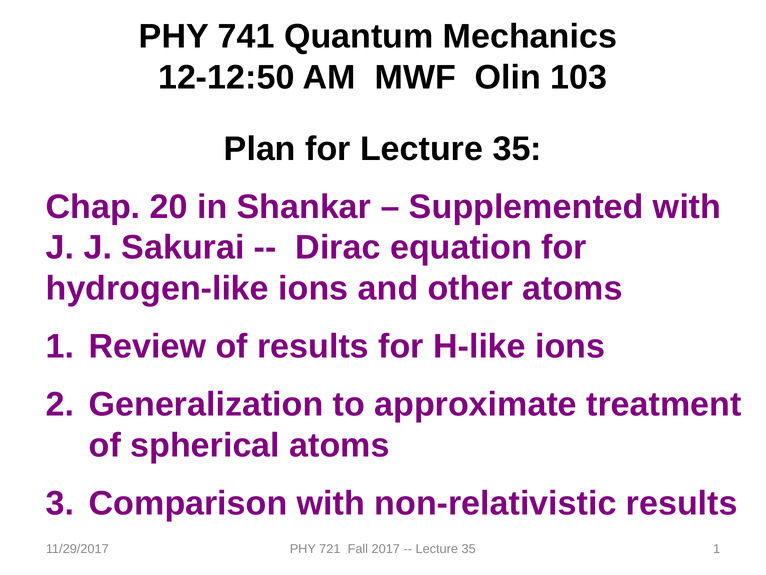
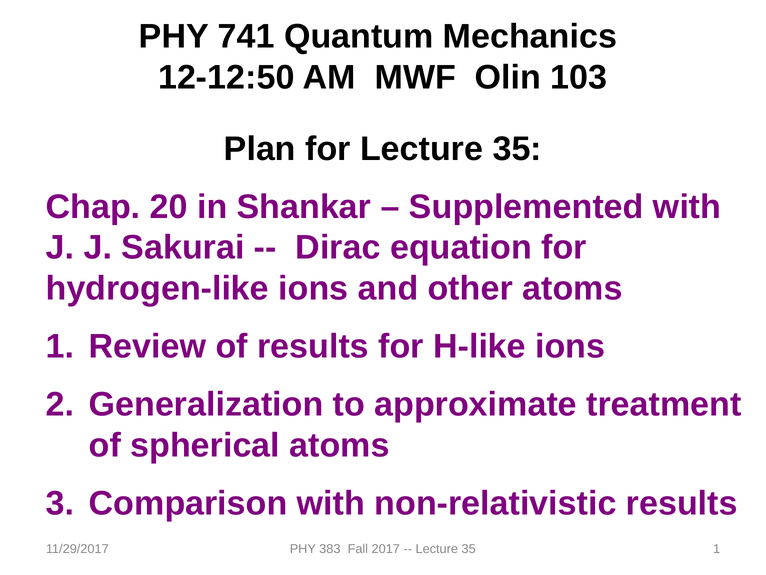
721: 721 -> 383 (330, 549)
